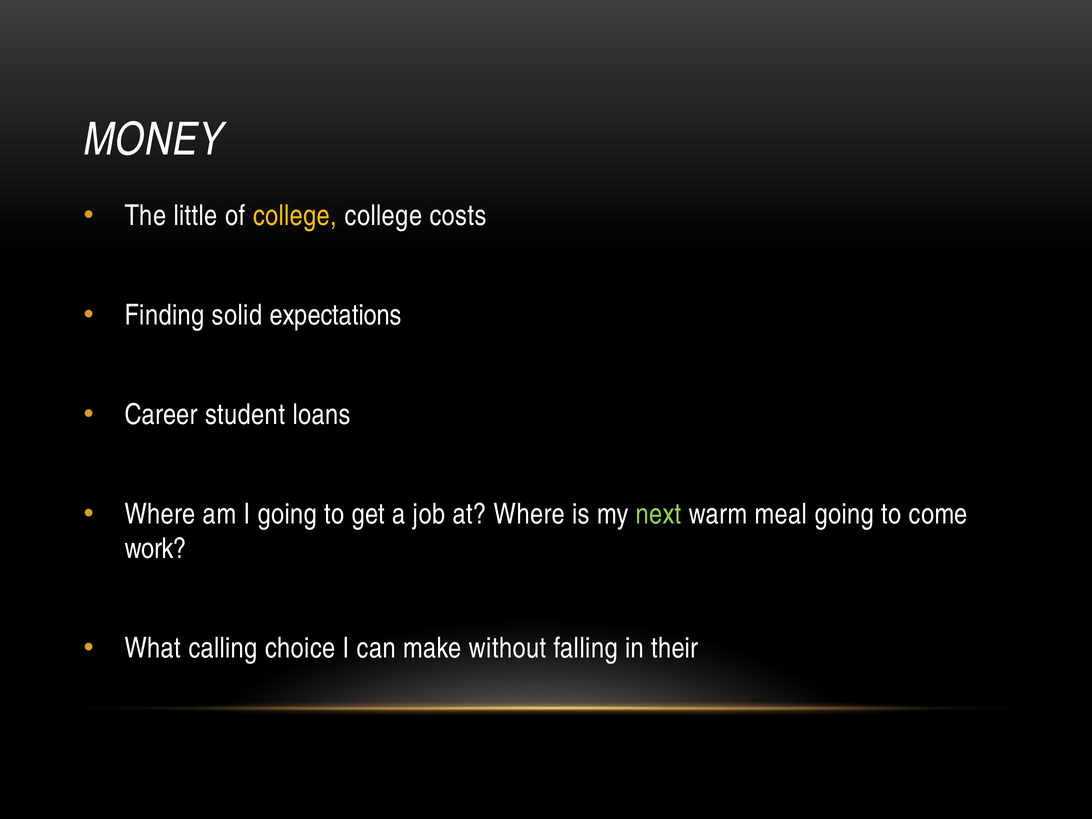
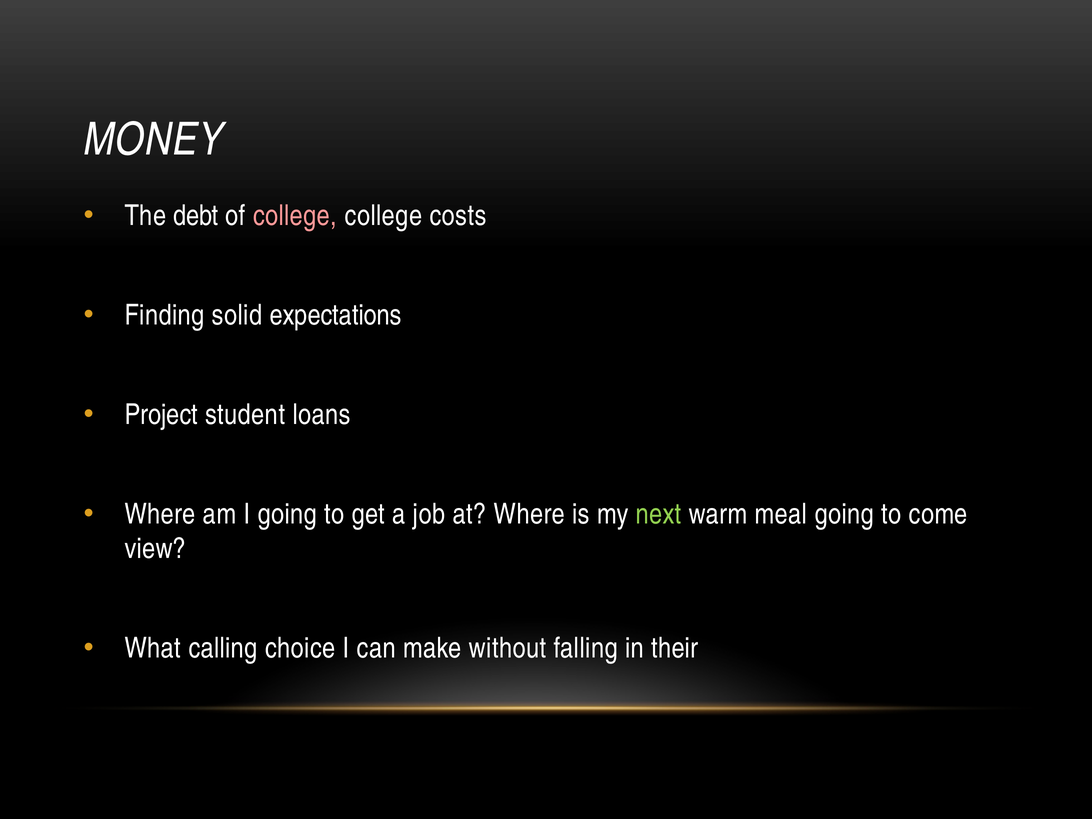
little: little -> debt (196, 216)
college colour: yellow -> pink (295, 216)
Career: Career -> Project (161, 415)
work: work -> view (155, 549)
